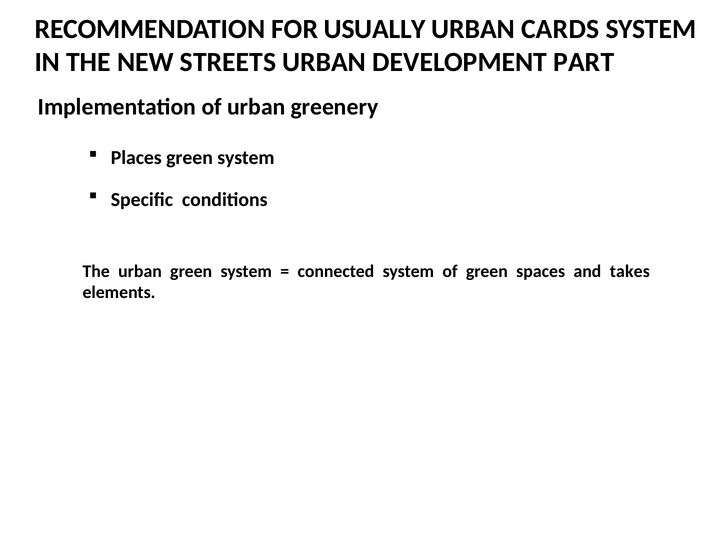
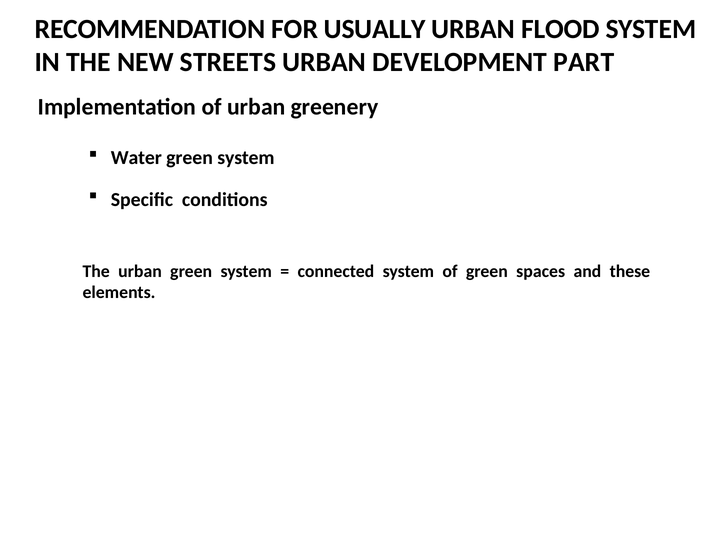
CARDS: CARDS -> FLOOD (560, 29)
Places: Places -> Water (136, 158)
takes: takes -> these (630, 271)
